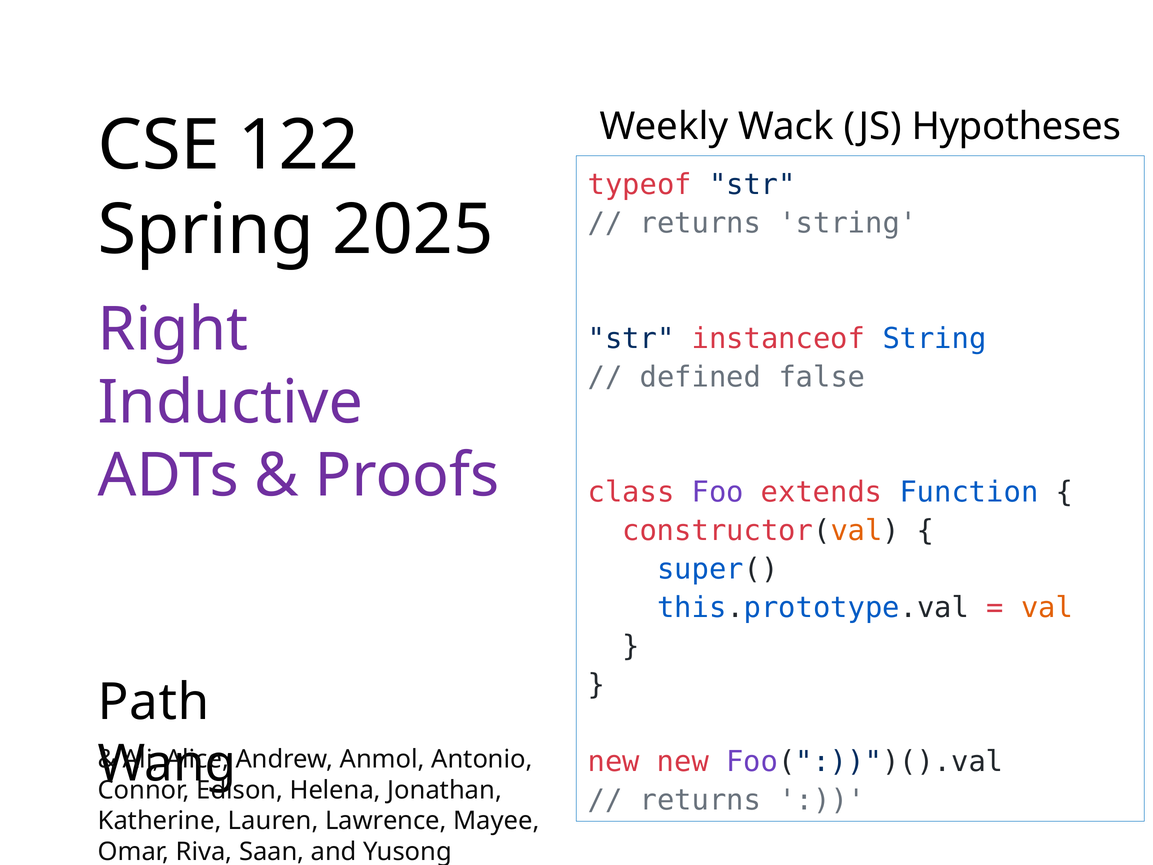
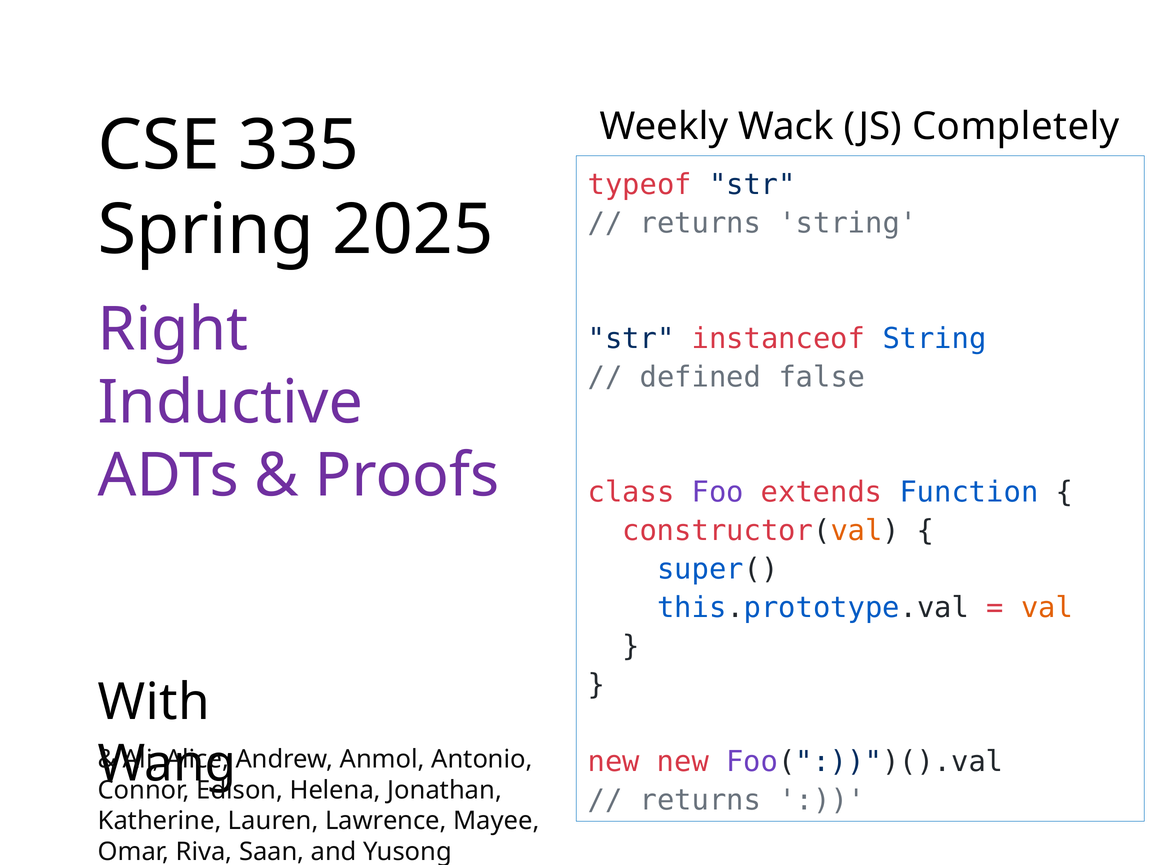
Hypotheses: Hypotheses -> Completely (1016, 127)
122: 122 -> 335 (299, 146)
Path: Path -> With (154, 702)
